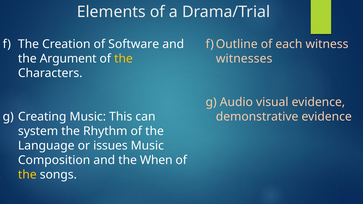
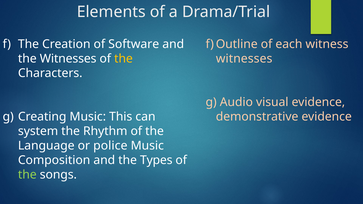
the Argument: Argument -> Witnesses (68, 59)
issues: issues -> police (110, 146)
When: When -> Types (156, 160)
the colour: yellow -> light green (27, 175)
